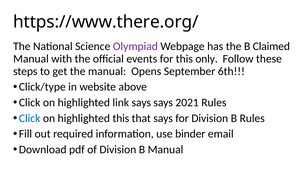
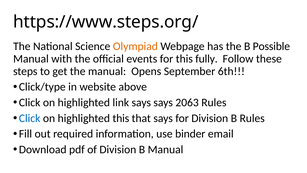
https://www.there.org/: https://www.there.org/ -> https://www.steps.org/ (106, 22)
Olympiad colour: purple -> orange (135, 46)
Claimed: Claimed -> Possible (271, 46)
only: only -> fully (207, 59)
2021: 2021 -> 2063 (187, 102)
